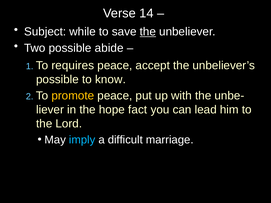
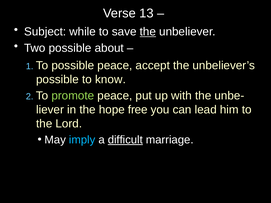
14: 14 -> 13 (146, 13)
abide: abide -> about (109, 48)
To requires: requires -> possible (73, 66)
promote colour: yellow -> light green (73, 96)
fact: fact -> free (138, 110)
difficult underline: none -> present (125, 140)
